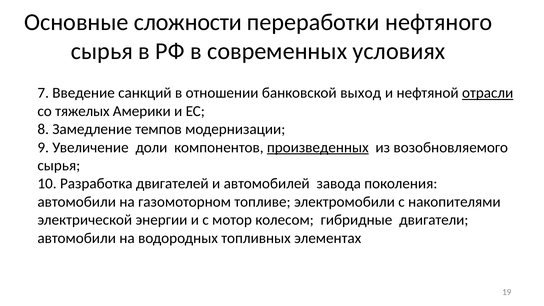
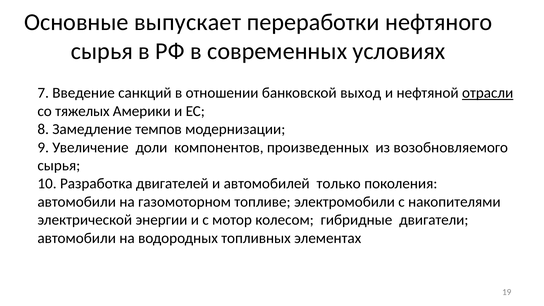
сложности: сложности -> выпускает (188, 22)
произведенных underline: present -> none (318, 147)
завода: завода -> только (339, 184)
